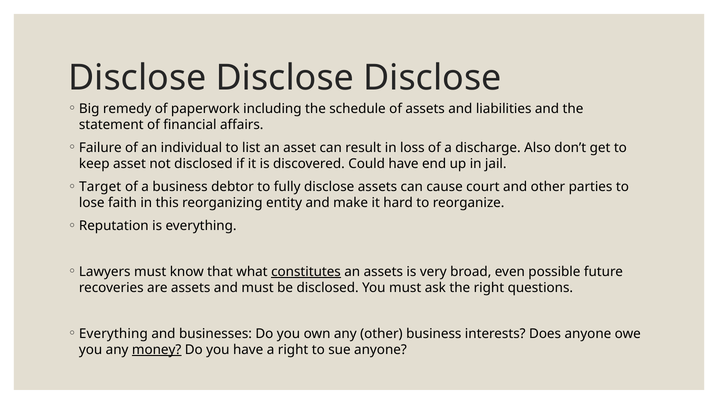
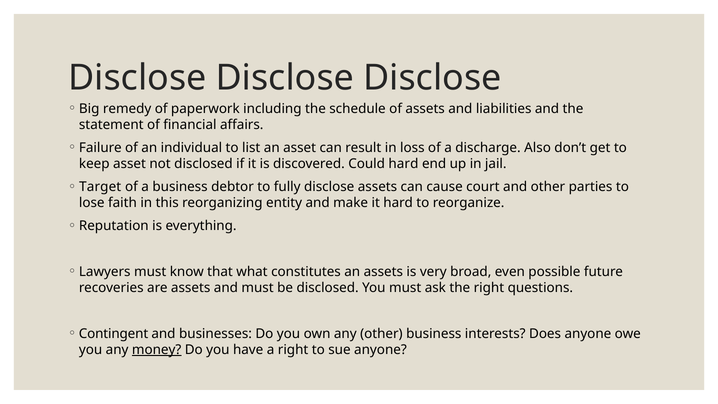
Could have: have -> hard (403, 164)
constitutes underline: present -> none (306, 272)
Everything: Everything -> Contingent (114, 334)
